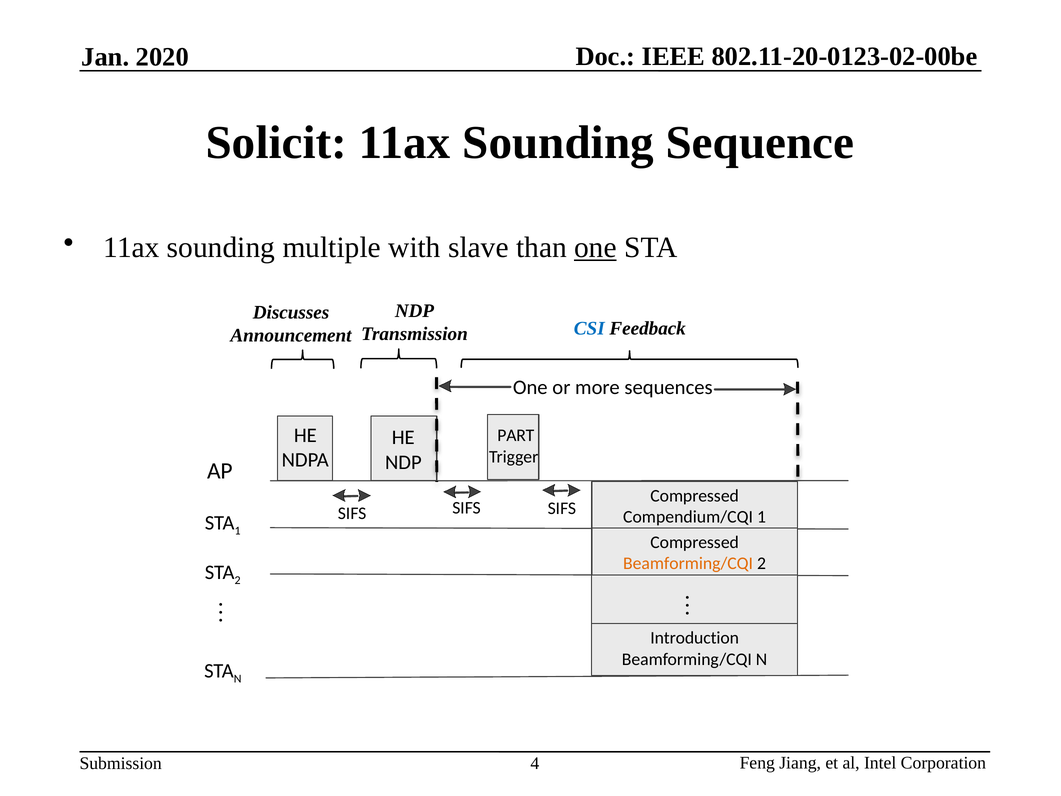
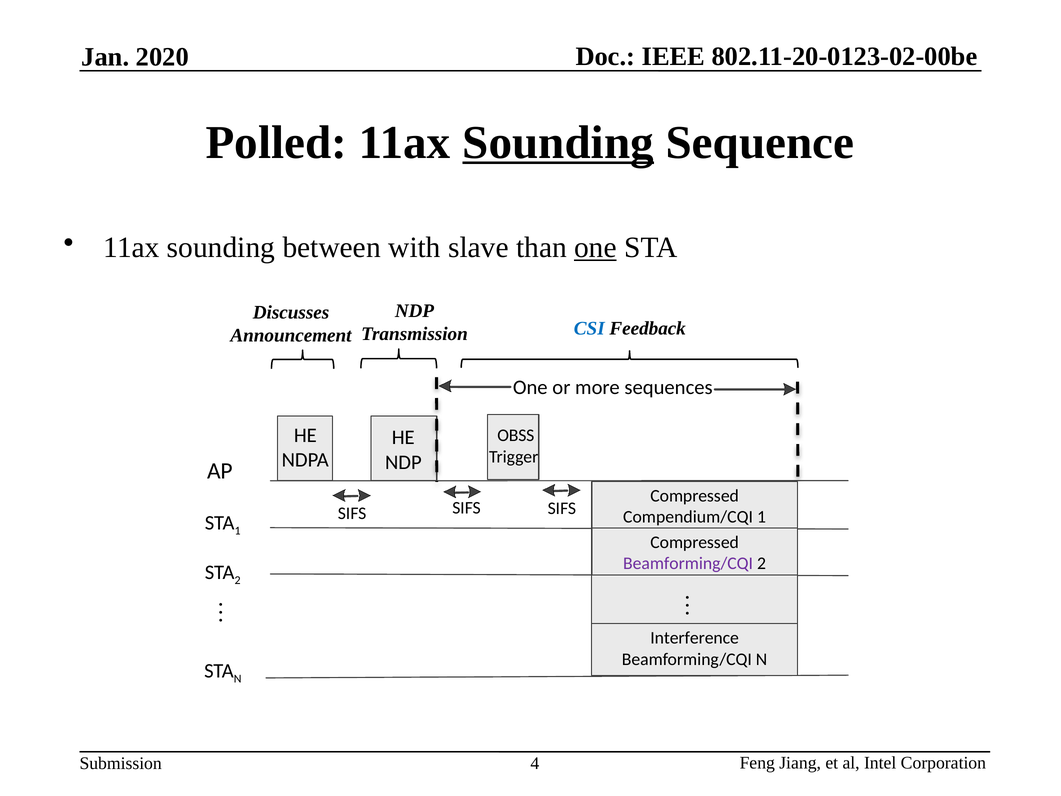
Solicit: Solicit -> Polled (276, 142)
Sounding underline: none -> present (558, 142)
multiple: multiple -> between (332, 248)
PART: PART -> OBSS (516, 435)
Beamforming/CQI colour: orange -> purple (688, 563)
Introduction: Introduction -> Interference (695, 638)
